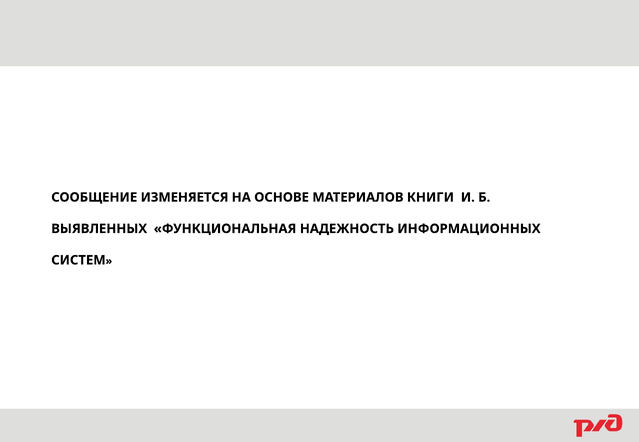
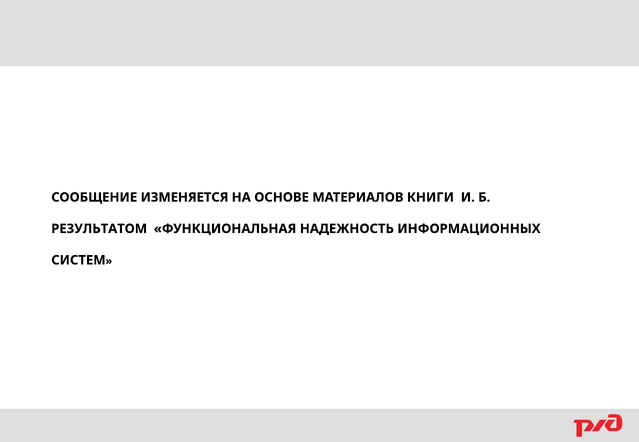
ВЫЯВЛЕННЫХ: ВЫЯВЛЕННЫХ -> РЕЗУЛЬТАТОМ (99, 229)
